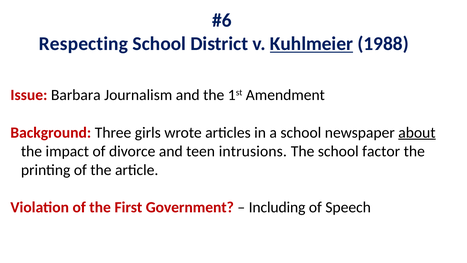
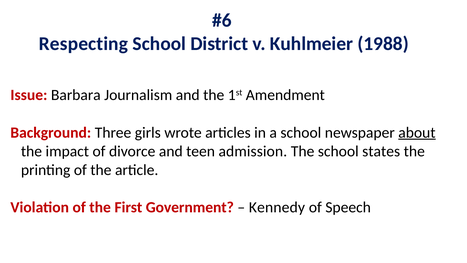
Kuhlmeier underline: present -> none (311, 44)
intrusions: intrusions -> admission (253, 151)
factor: factor -> states (381, 151)
Including: Including -> Kennedy (277, 207)
